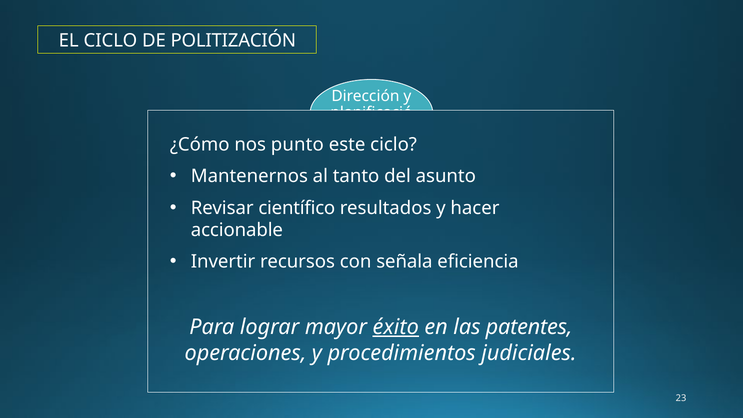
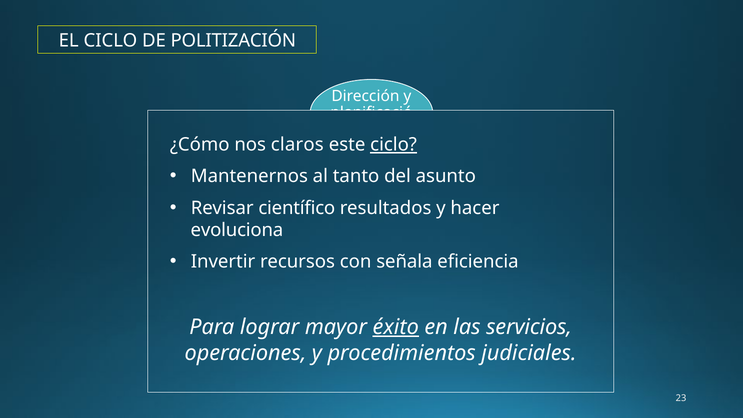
punto: punto -> claros (297, 145)
ciclo underline: none -> present (394, 145)
accionable: accionable -> evoluciona (237, 230)
patentes: patentes -> servicios (529, 327)
